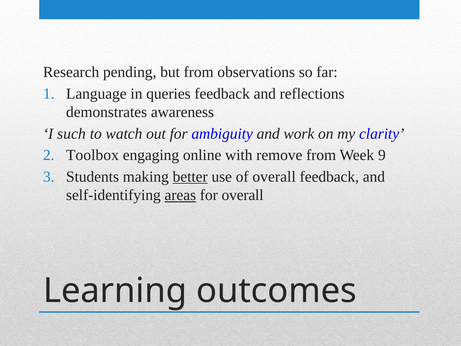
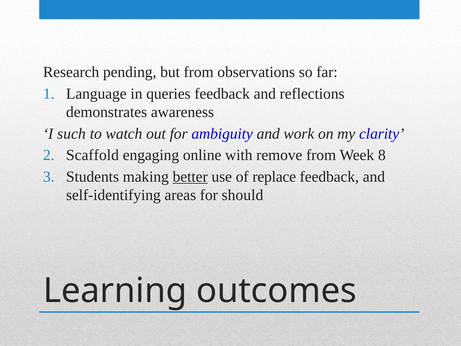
Toolbox: Toolbox -> Scaffold (92, 155)
9: 9 -> 8 (382, 155)
of overall: overall -> replace (274, 177)
areas underline: present -> none (180, 195)
for overall: overall -> should (242, 195)
